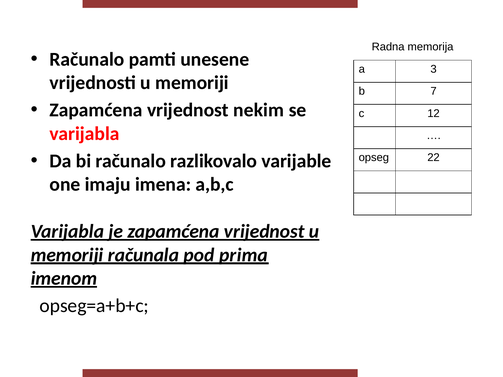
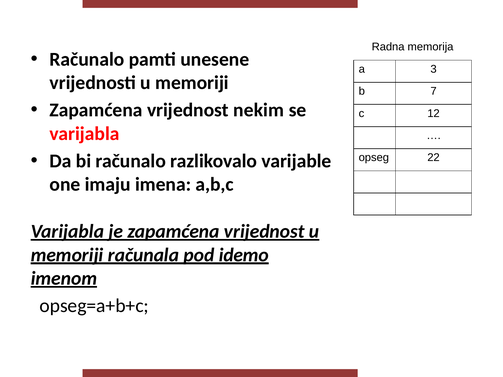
prima: prima -> idemo (244, 255)
